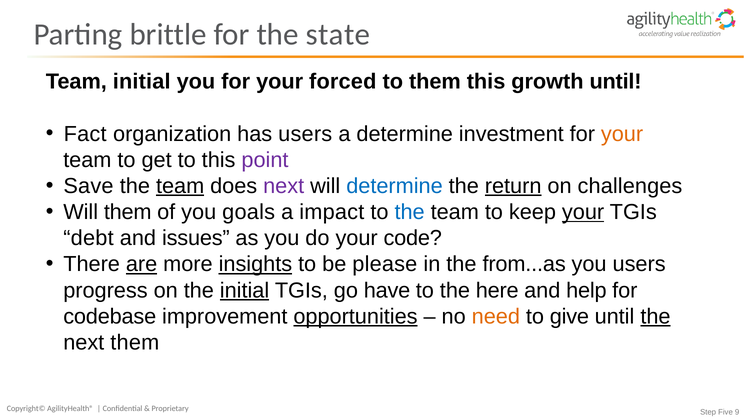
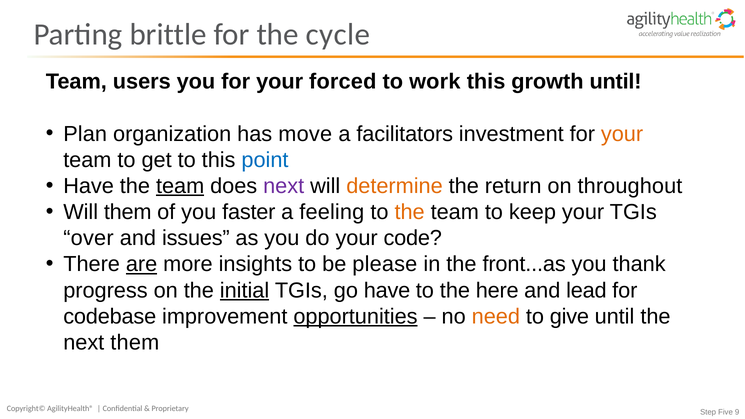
state: state -> cycle (338, 35)
Team initial: initial -> users (142, 82)
to them: them -> work (435, 82)
Fact: Fact -> Plan (85, 134)
has users: users -> move (305, 134)
a determine: determine -> facilitators (405, 134)
point colour: purple -> blue (265, 160)
Save: Save -> Have (89, 186)
determine colour: blue -> orange (395, 186)
return underline: present -> none (513, 186)
challenges: challenges -> throughout (630, 186)
goals: goals -> faster (249, 212)
impact: impact -> feeling (332, 212)
the colour: blue -> orange (410, 212)
your underline: present -> none (583, 212)
debt: debt -> over (88, 238)
insights underline: present -> none (255, 264)
from...as: from...as -> front...as (524, 264)
you users: users -> thank (639, 264)
help: help -> lead (586, 290)
the underline: present -> none (655, 317)
